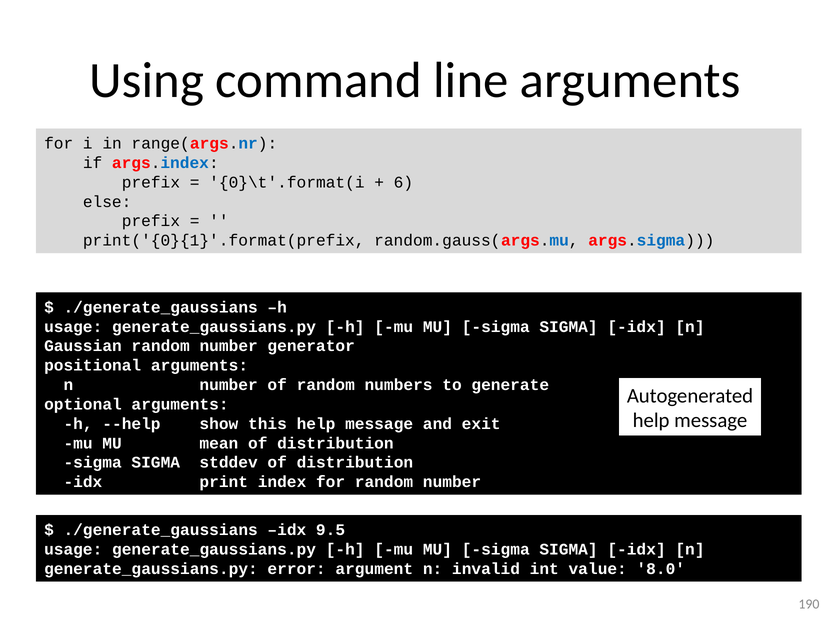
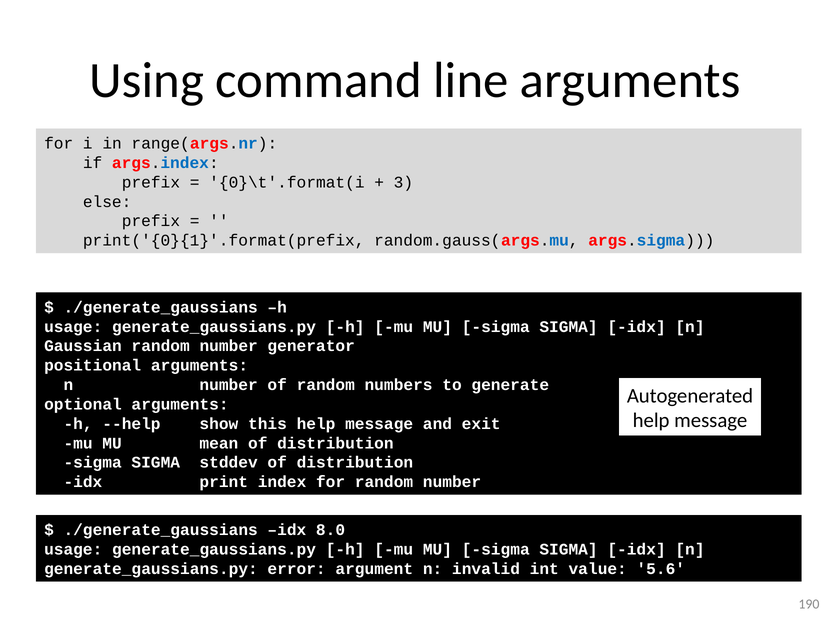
6: 6 -> 3 (403, 182)
9.5: 9.5 -> 8.0 (331, 529)
8.0: 8.0 -> 5.6 (661, 568)
